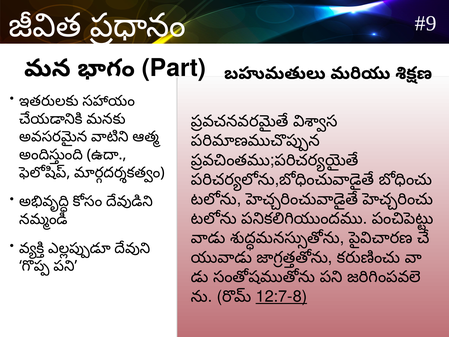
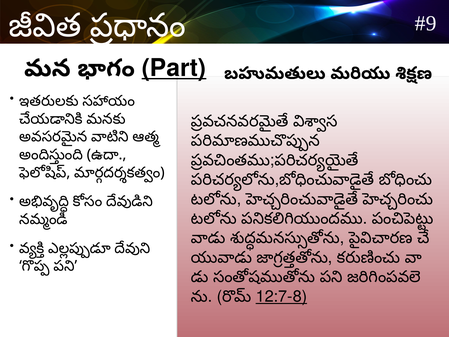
Part underline: none -> present (174, 68)
